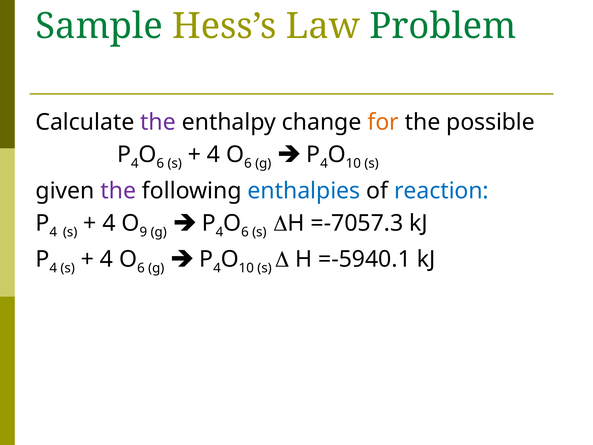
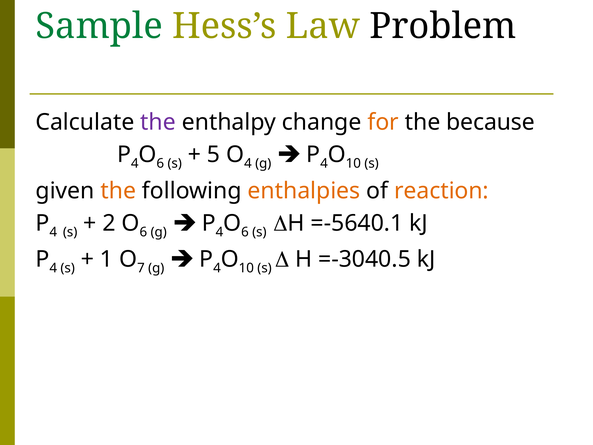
Problem colour: green -> black (443, 26)
possible: possible -> because (491, 122)
4: 4 -> 5 (214, 155)
6: 6 -> 4 (248, 163)
the colour: purple -> orange (118, 191)
enthalpies colour: blue -> orange (304, 191)
reaction colour: blue -> orange (441, 191)
4: 4 -> 2 (109, 223)
9: 9 -> 6 (143, 232)
=-7057.3: =-7057.3 -> =-5640.1 (357, 223)
4: 4 -> 1 (106, 259)
6: 6 -> 7 (141, 268)
=-5940.1: =-5940.1 -> =-3040.5 (365, 259)
